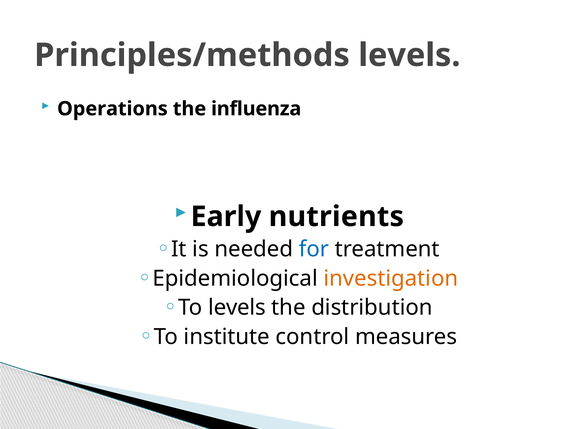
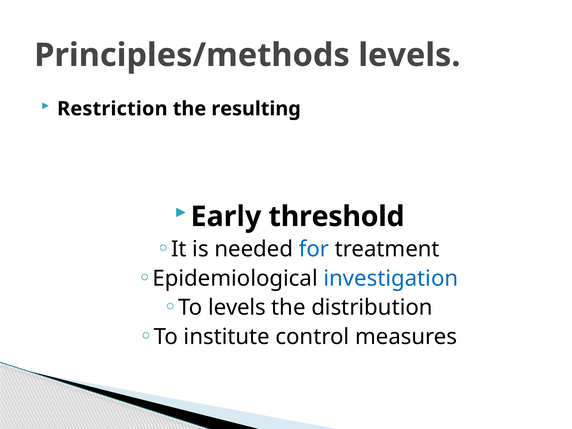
Operations: Operations -> Restriction (112, 109)
influenza: influenza -> resulting (256, 109)
nutrients: nutrients -> threshold (337, 217)
investigation colour: orange -> blue (391, 278)
